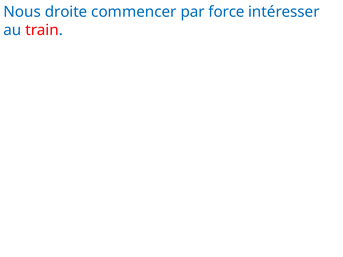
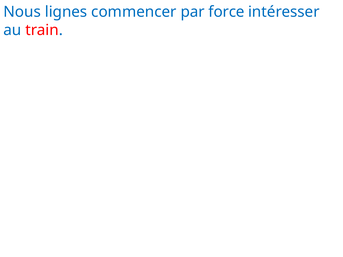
droite: droite -> lignes (66, 12)
